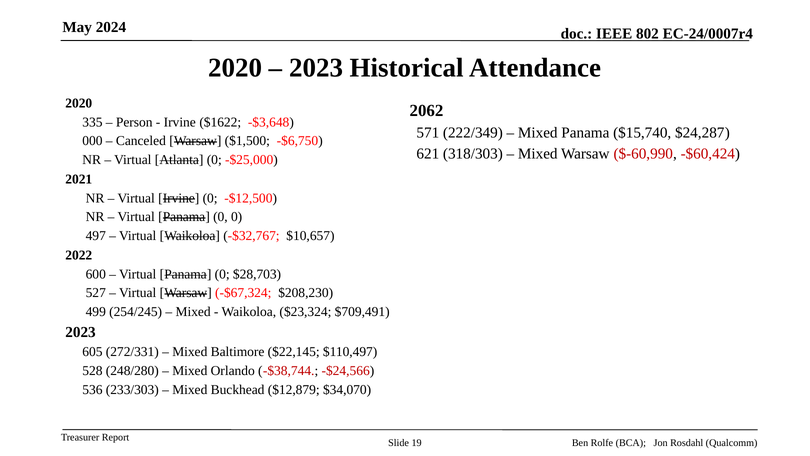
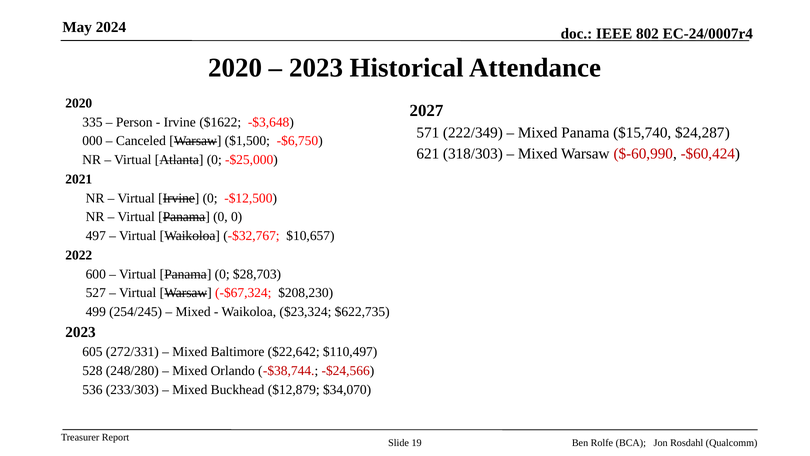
2062: 2062 -> 2027 (426, 110)
$709,491: $709,491 -> $622,735 (362, 311)
$22,145: $22,145 -> $22,642 (294, 352)
